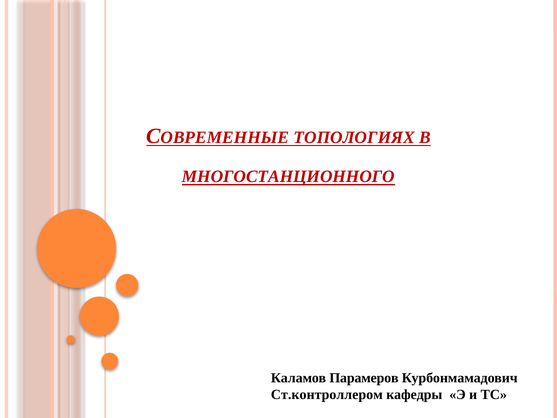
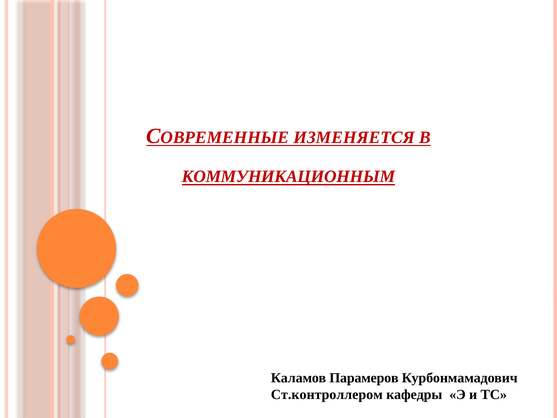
ТОПОЛОГИЯХ: ТОПОЛОГИЯХ -> ИЗМЕНЯЕТСЯ (354, 137)
МНОГОСТАНЦИОННОГО: МНОГОСТАНЦИОННОГО -> КОММУНИКАЦИОННЫМ (288, 176)
